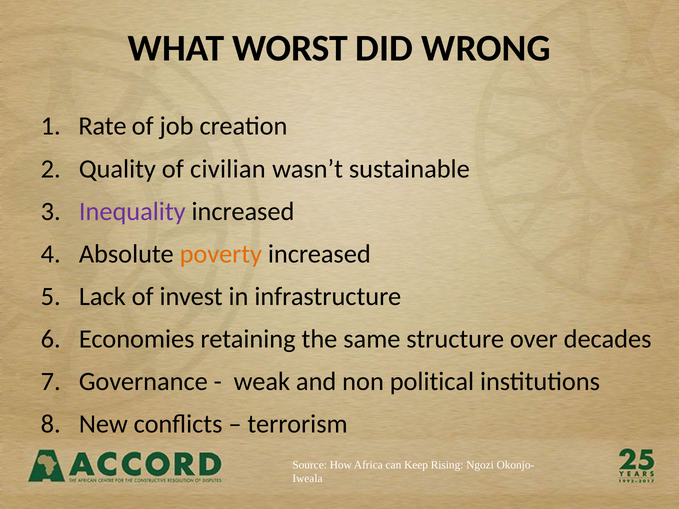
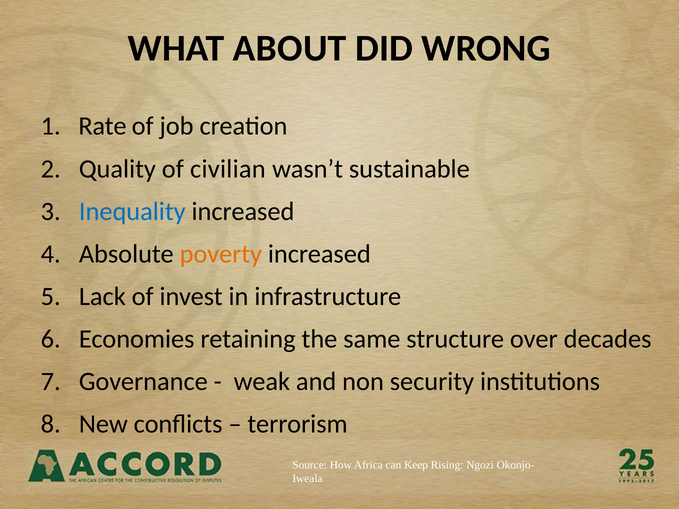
WORST: WORST -> ABOUT (290, 48)
Inequality colour: purple -> blue (132, 211)
political: political -> security (432, 382)
